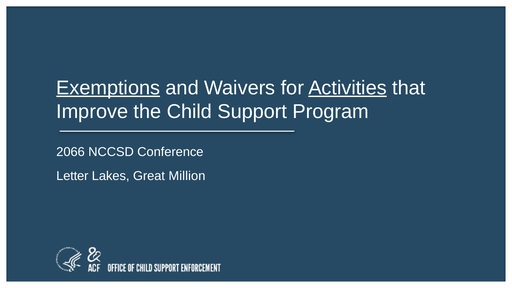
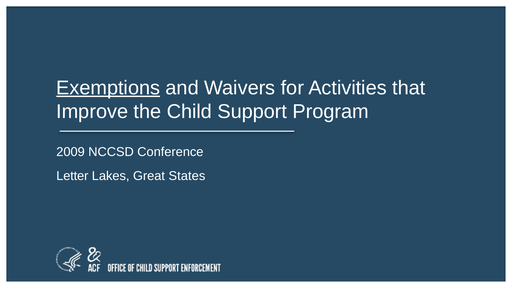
Activities underline: present -> none (348, 88)
2066: 2066 -> 2009 (71, 152)
Million: Million -> States (187, 176)
